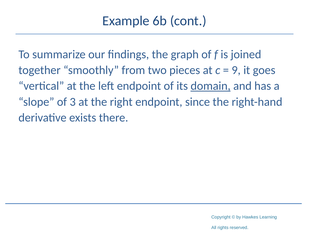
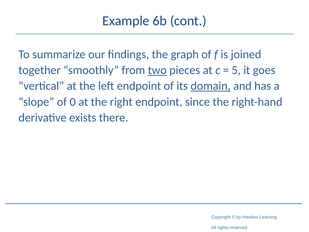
two underline: none -> present (157, 70)
9: 9 -> 5 (236, 70)
3: 3 -> 0 (73, 102)
